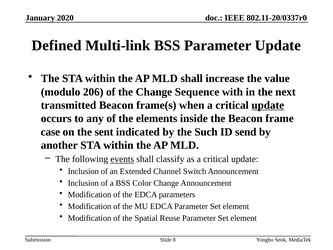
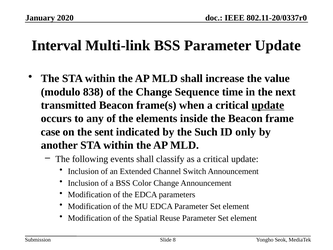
Defined: Defined -> Interval (57, 45)
206: 206 -> 838 (93, 92)
with: with -> time (232, 92)
send: send -> only (246, 132)
events underline: present -> none (122, 159)
